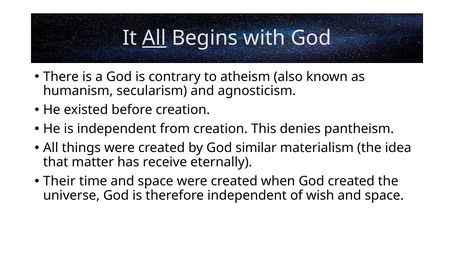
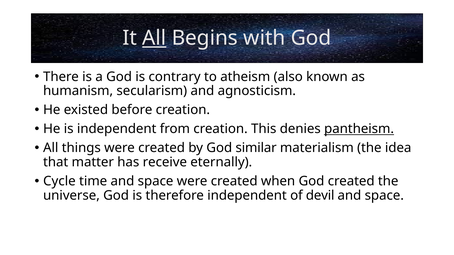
pantheism underline: none -> present (359, 129)
Their: Their -> Cycle (59, 182)
wish: wish -> devil (320, 196)
